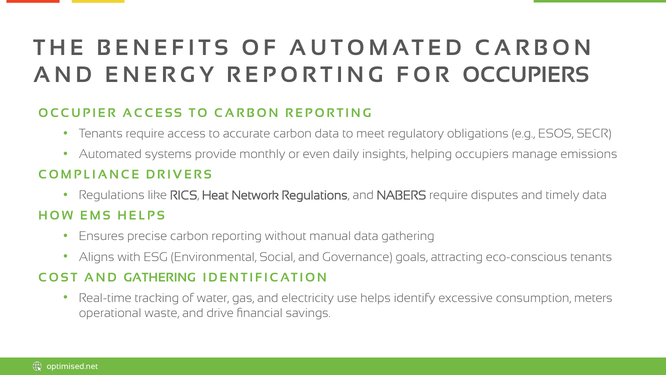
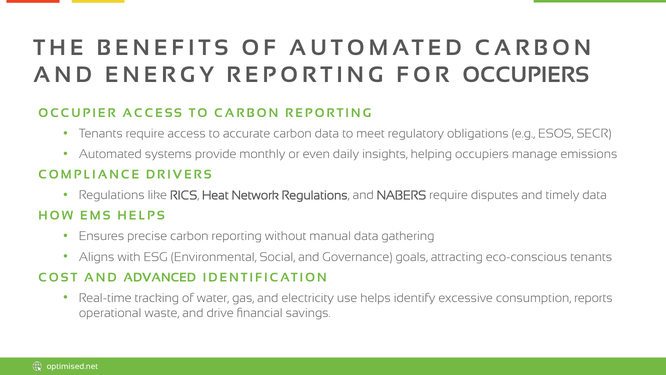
AND GATHERING: GATHERING -> ADVANCED (160, 277)
meters: meters -> reports (593, 298)
